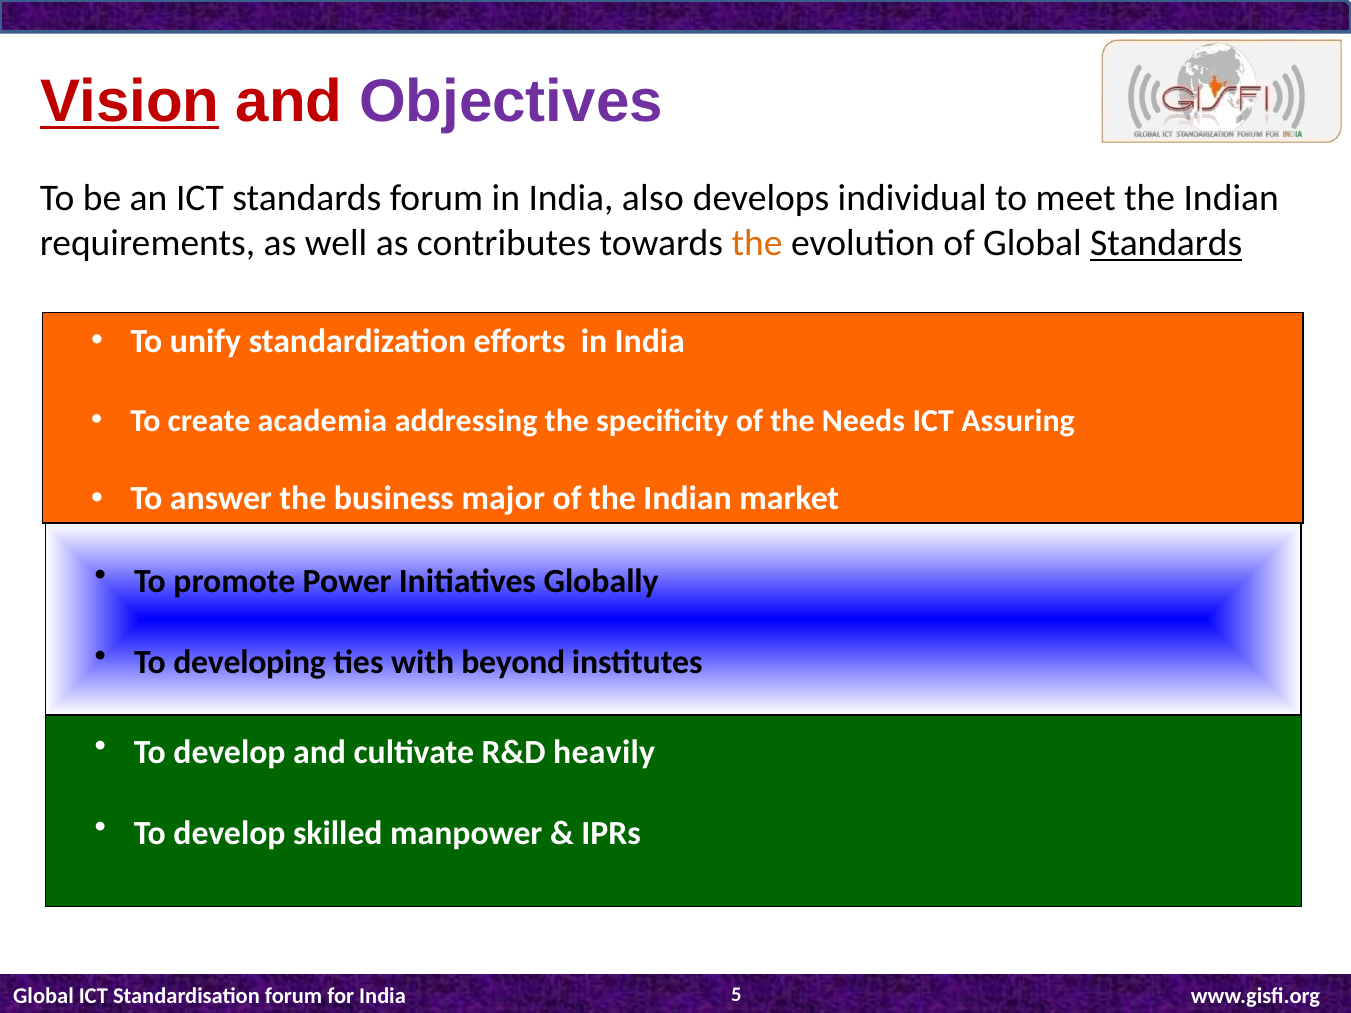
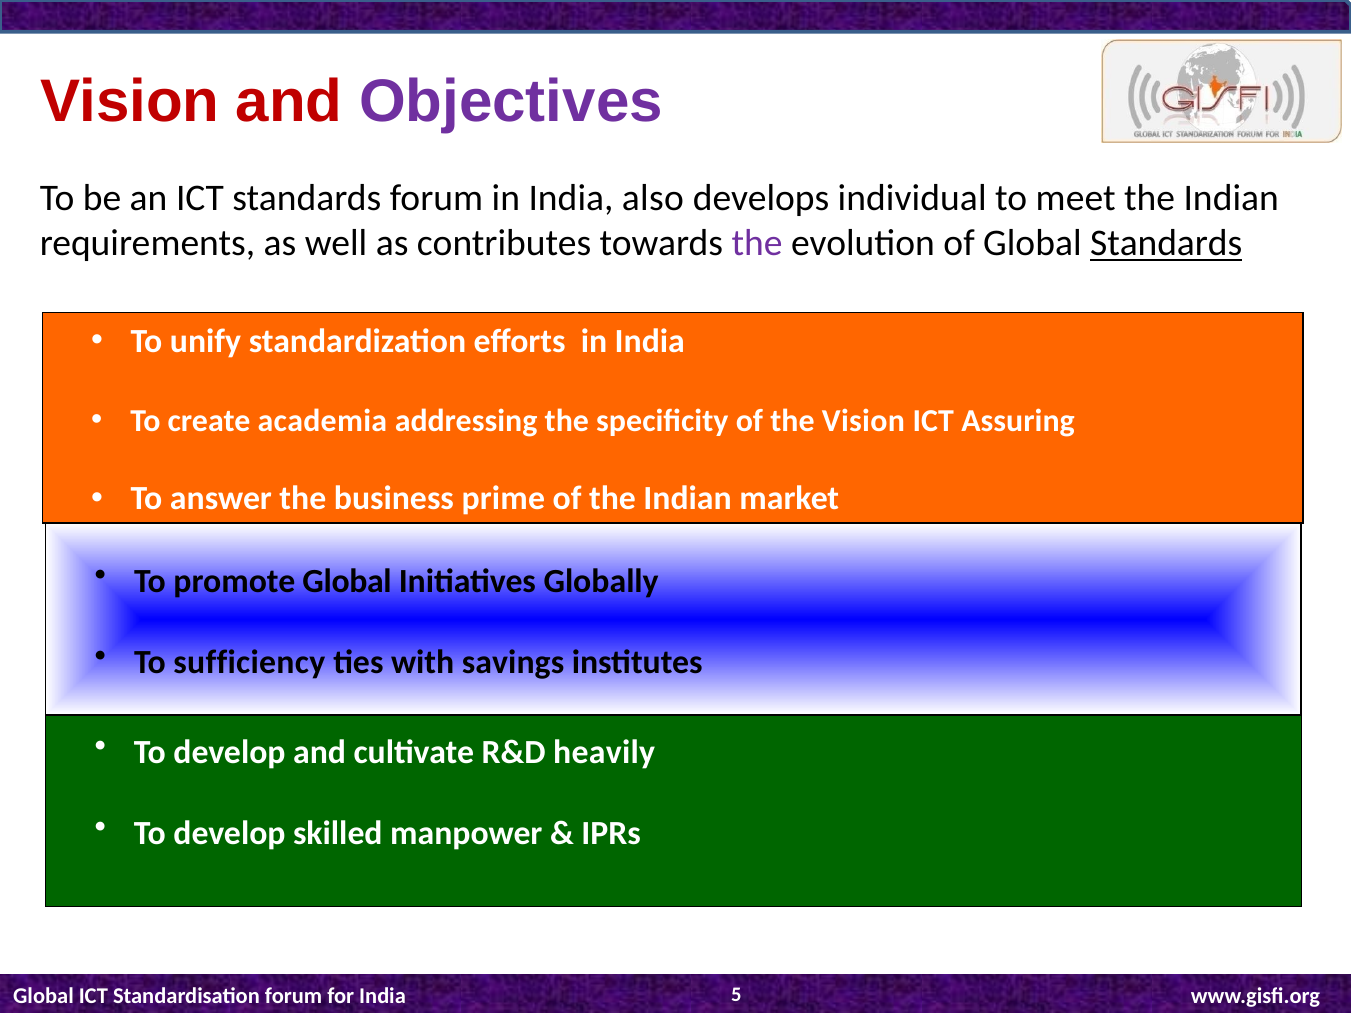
Vision underline: present -> none (130, 102)
the colour: orange -> purple (757, 244)
the Needs: Needs -> Vision (863, 421)
major: major -> prime (503, 499)
promote Power: Power -> Global (347, 581)
developing: developing -> sufficiency (249, 662)
beyond: beyond -> savings (513, 662)
